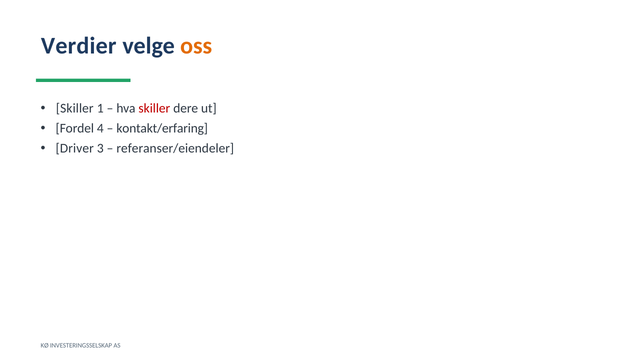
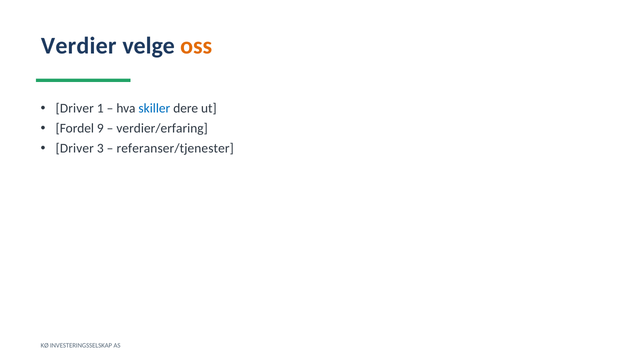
Skiller: Skiller -> Driver (75, 108)
skiller colour: red -> blue (154, 108)
4: 4 -> 9 (100, 128)
kontakt/erfaring: kontakt/erfaring -> verdier/erfaring (162, 128)
referanser/eiendeler: referanser/eiendeler -> referanser/tjenester (175, 148)
